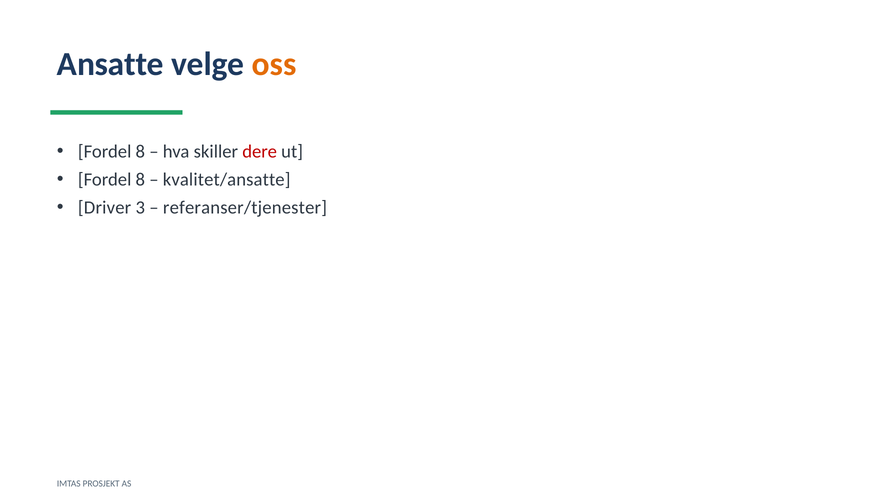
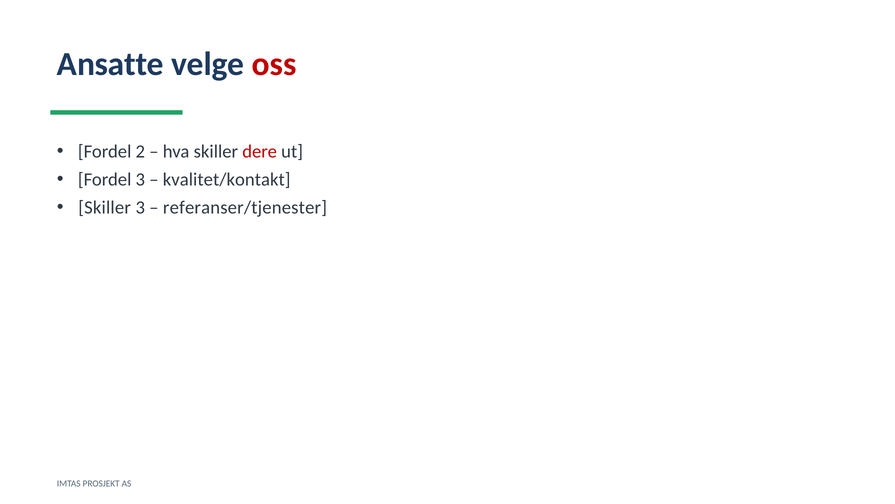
oss colour: orange -> red (274, 64)
8: 8 -> 2 (140, 152)
8: 8 -> 3 (140, 180)
kvalitet/ansatte: kvalitet/ansatte -> kvalitet/kontakt (227, 180)
Driver: Driver -> Skiller (105, 208)
